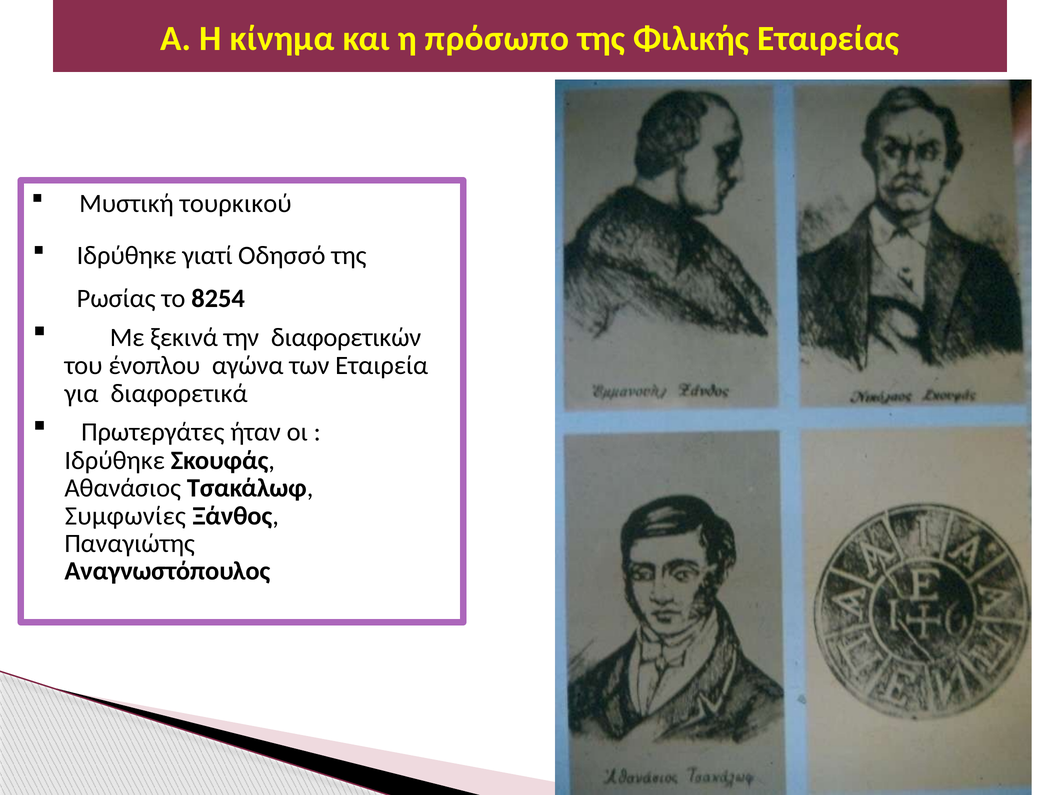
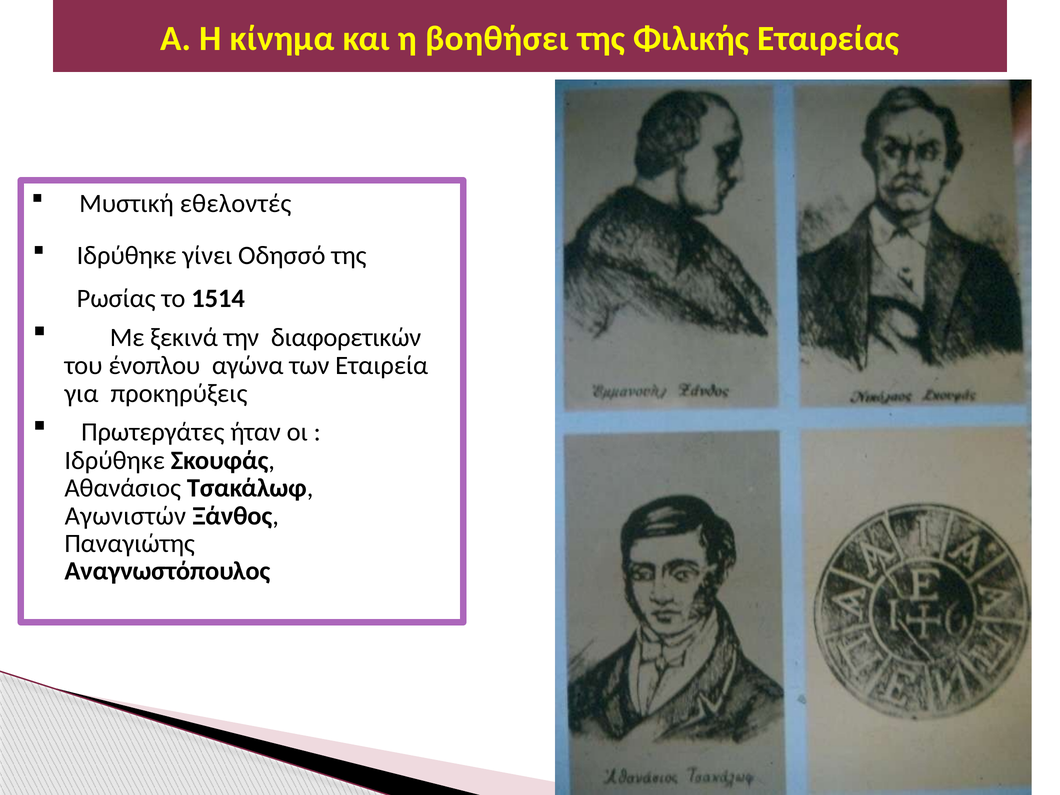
πρόσωπο: πρόσωπο -> βοηθήσει (497, 38)
τουρκικού: τουρκικού -> εθελοντές (236, 203)
γιατί: γιατί -> γίνει (207, 256)
8254: 8254 -> 1514 (218, 299)
διαφορετικά: διαφορετικά -> προκηρύξεις (179, 393)
Συμφωνίες: Συμφωνίες -> Αγωνιστών (125, 516)
